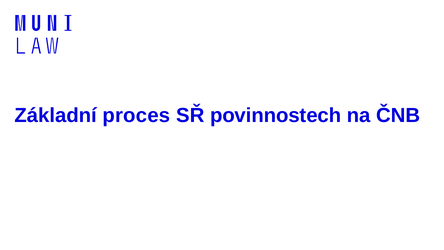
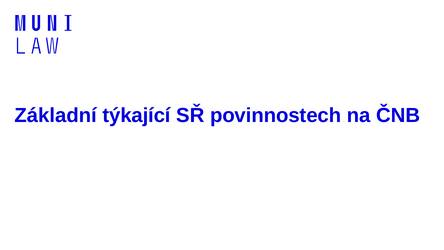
proces: proces -> týkající (137, 115)
